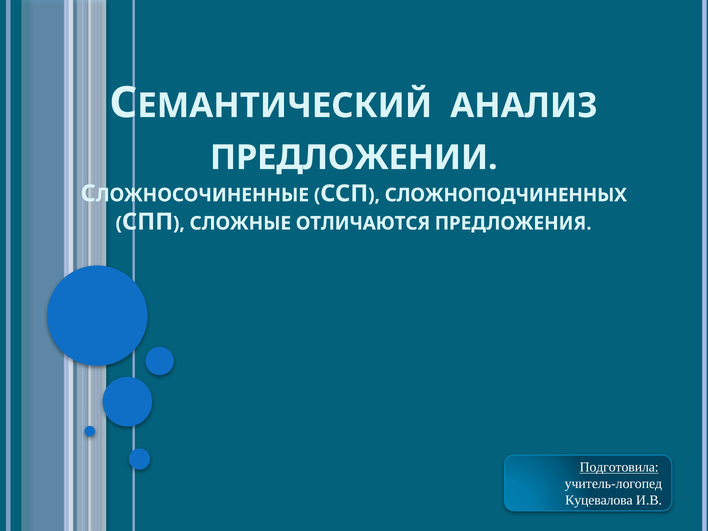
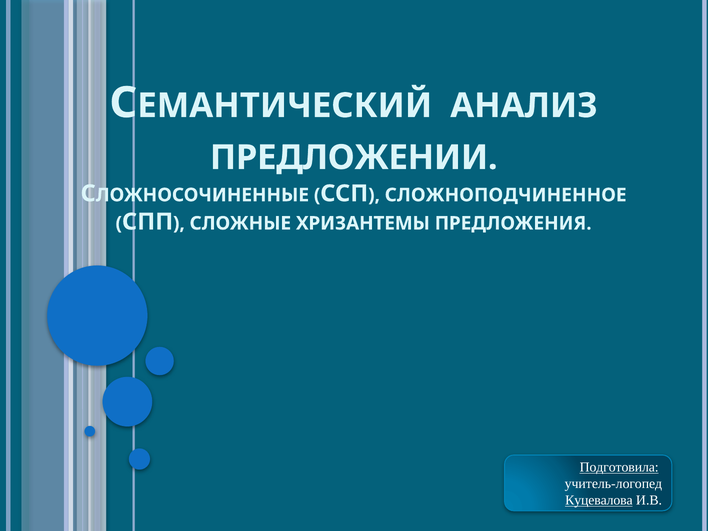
СЛОЖНОПОДЧИНЕННЫХ: СЛОЖНОПОДЧИНЕННЫХ -> СЛОЖНОПОДЧИНЕННОЕ (506, 195)
ОТЛИЧАЮТСЯ: ОТЛИЧАЮТСЯ -> ХРИЗАНТЕМЫ (363, 223)
Куцевалова underline: none -> present (599, 500)
